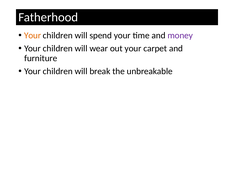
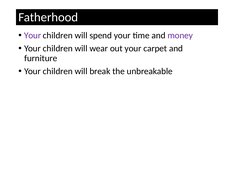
Your colour: orange -> purple (33, 36)
